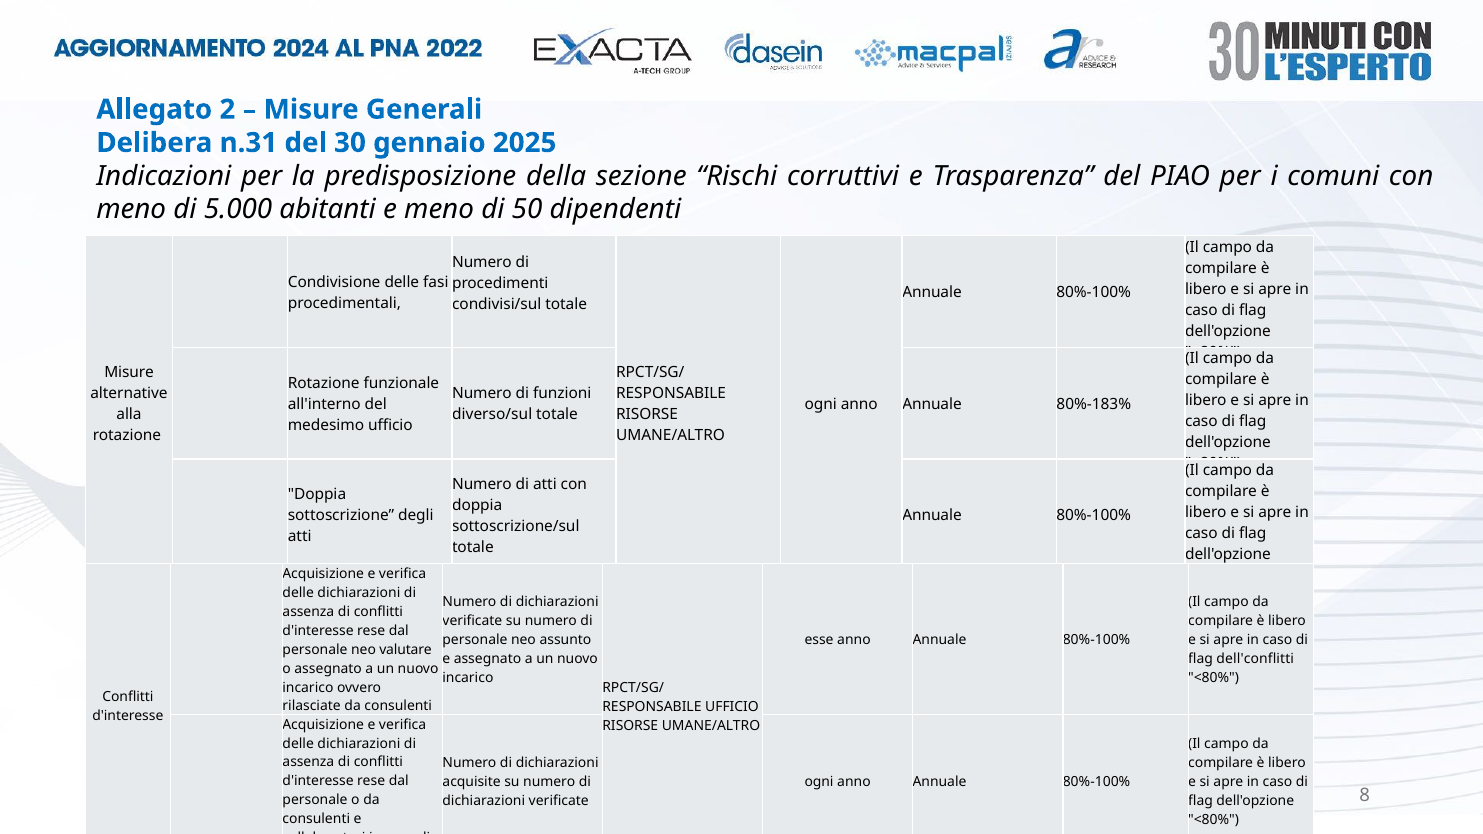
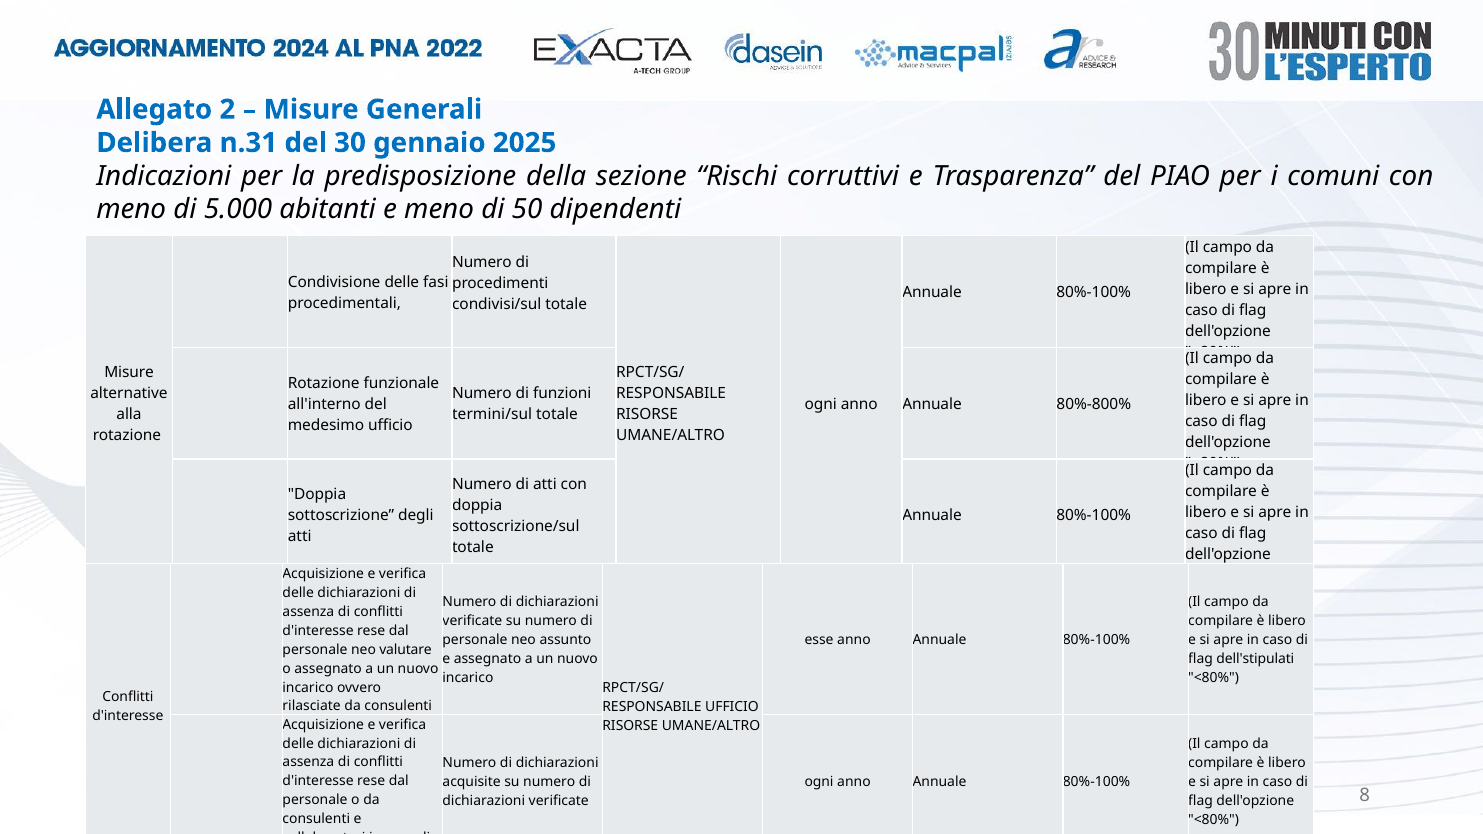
80%-183%: 80%-183% -> 80%-800% (1094, 404)
diverso/sul: diverso/sul -> termini/sul (492, 415)
dell'conflitti: dell'conflitti -> dell'stipulati (1255, 659)
